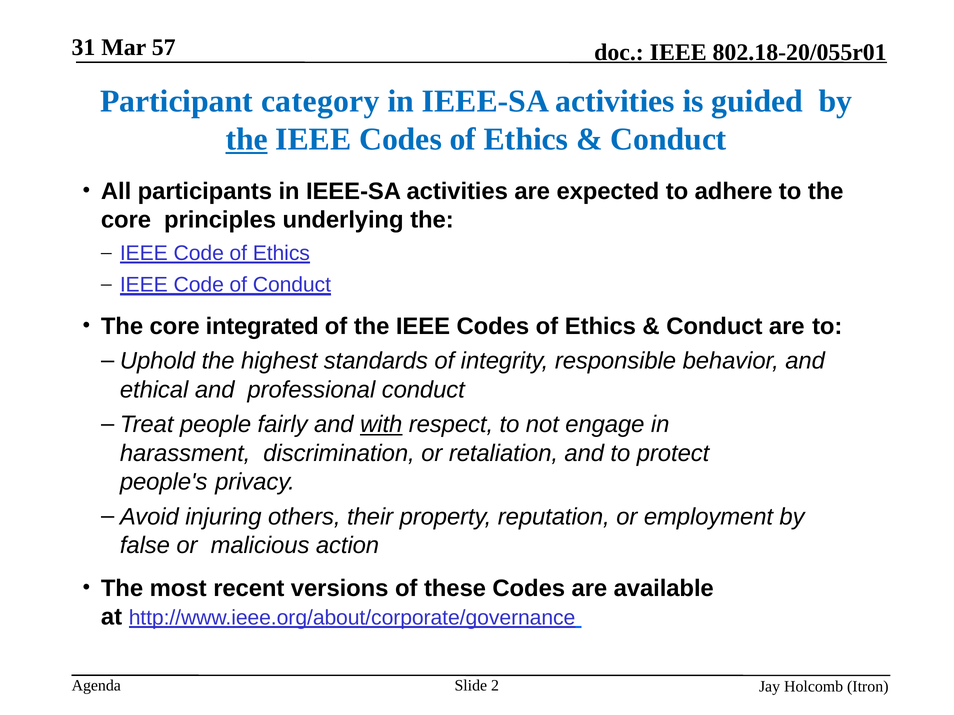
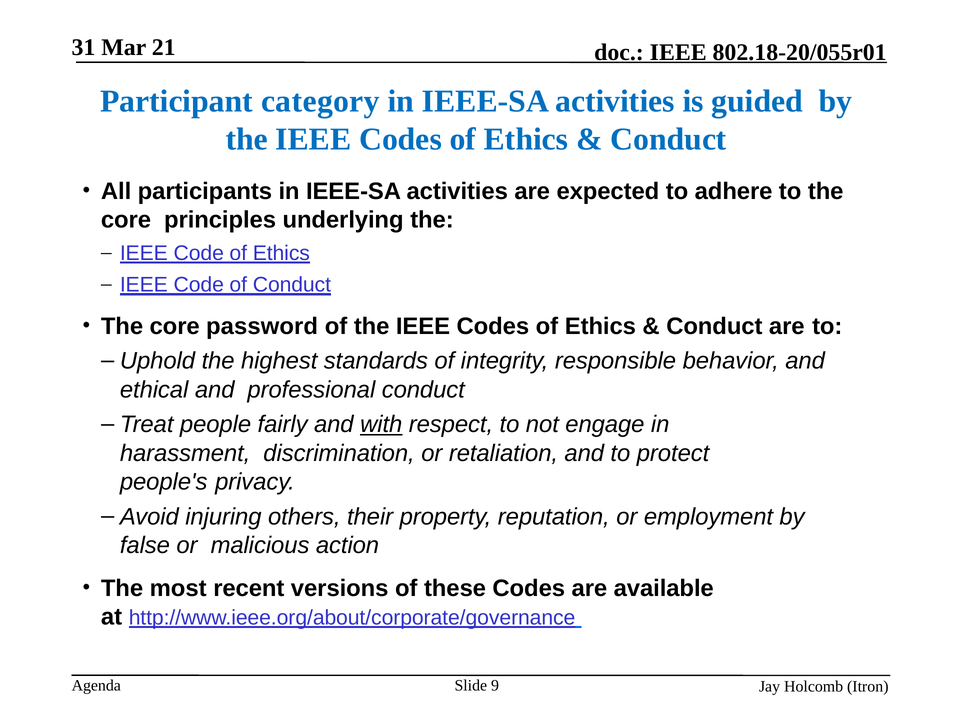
57: 57 -> 21 (164, 48)
the underline: present -> none (247, 139)
integrated: integrated -> password (262, 326)
2: 2 -> 9 (495, 686)
